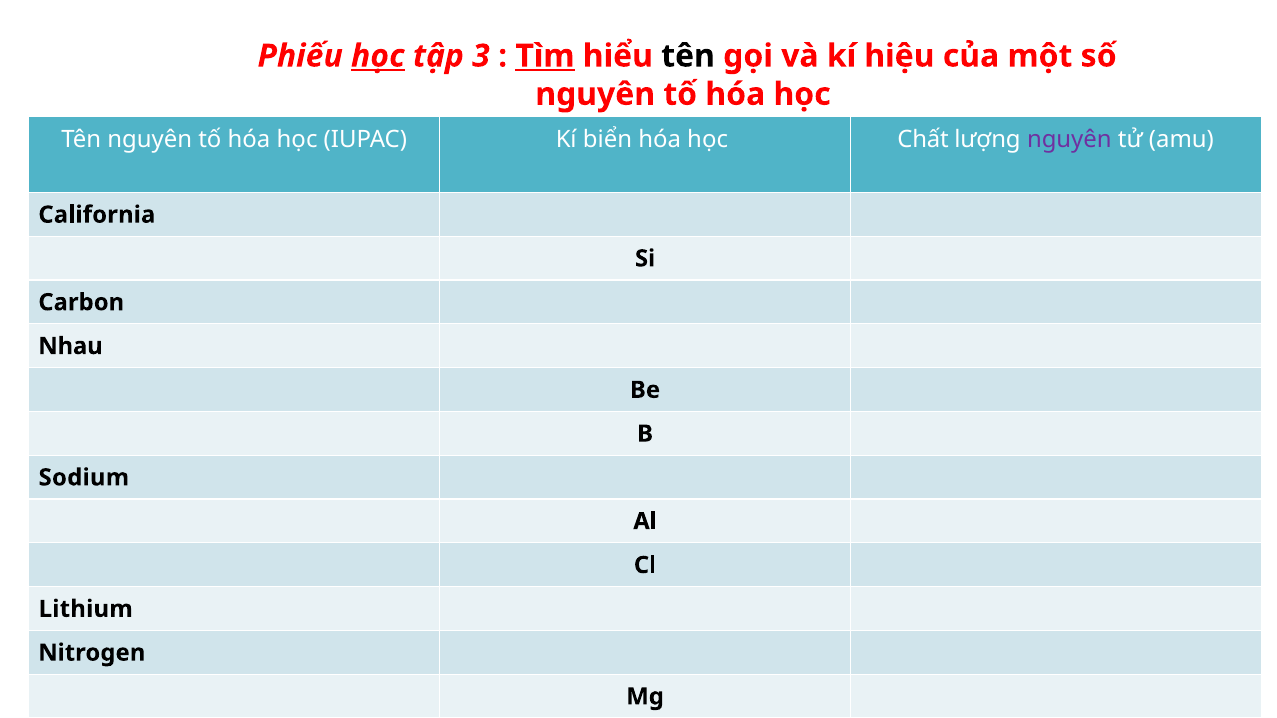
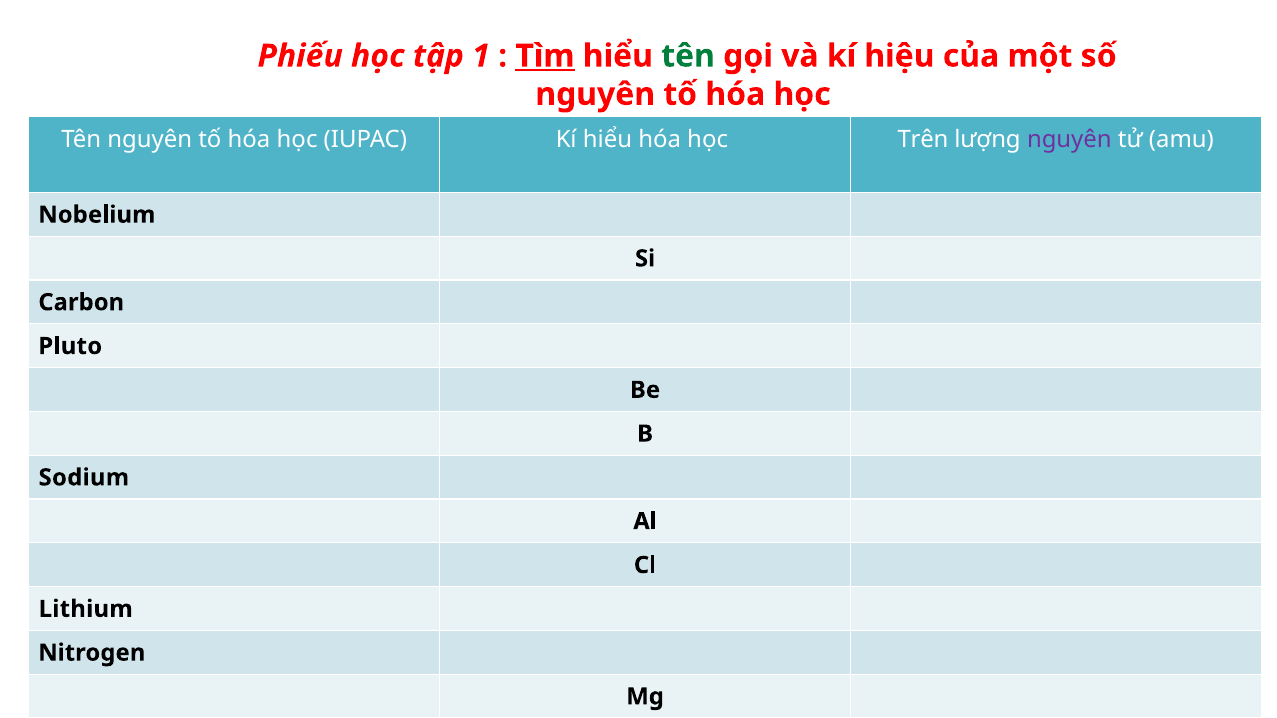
học underline: present -> none (378, 56)
3: 3 -> 1 (481, 56)
tên colour: black -> green (688, 56)
Kí biển: biển -> hiểu (608, 139)
Chất: Chất -> Trên (923, 139)
California: California -> Nobelium (97, 215)
Nhau: Nhau -> Pluto (70, 346)
